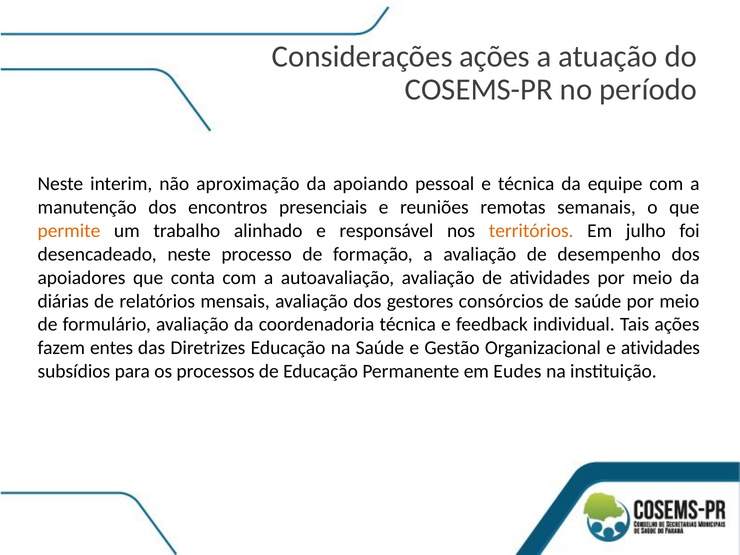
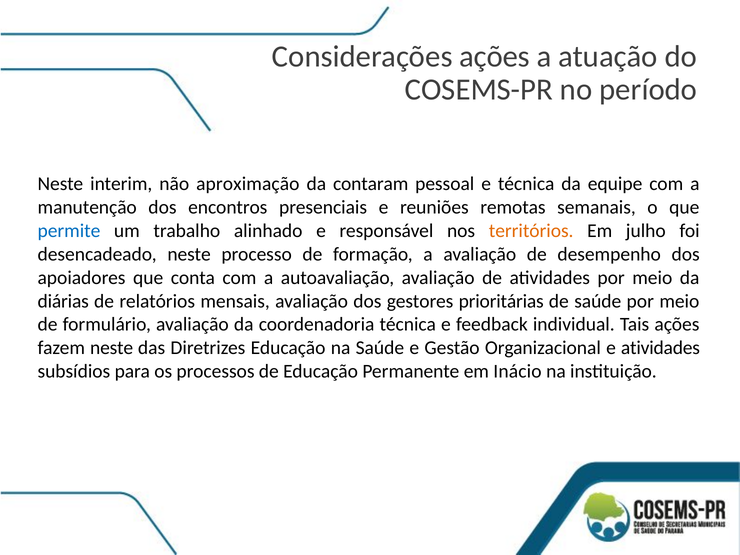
apoiando: apoiando -> contaram (371, 184)
permite colour: orange -> blue (69, 231)
consórcios: consórcios -> prioritárias (501, 301)
fazem entes: entes -> neste (112, 348)
Eudes: Eudes -> Inácio (517, 371)
